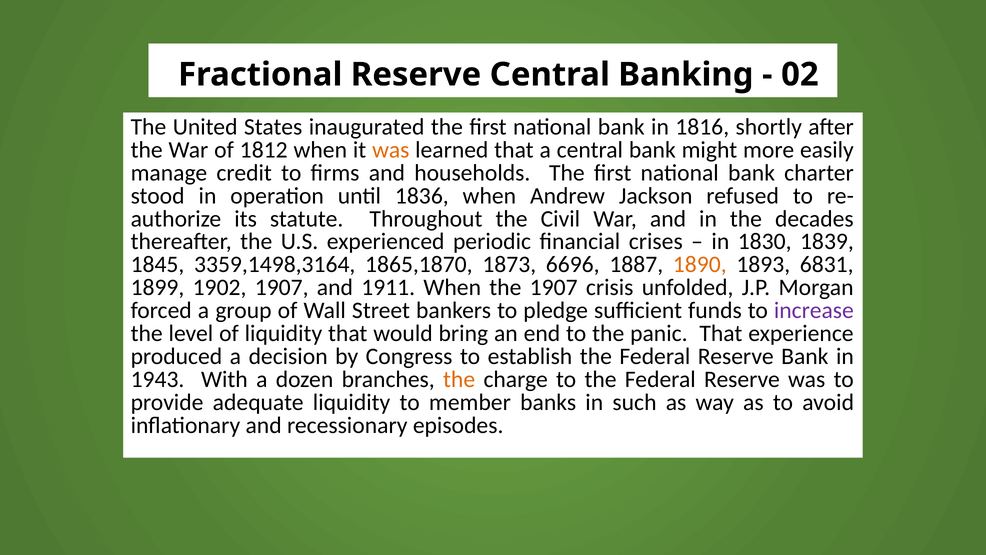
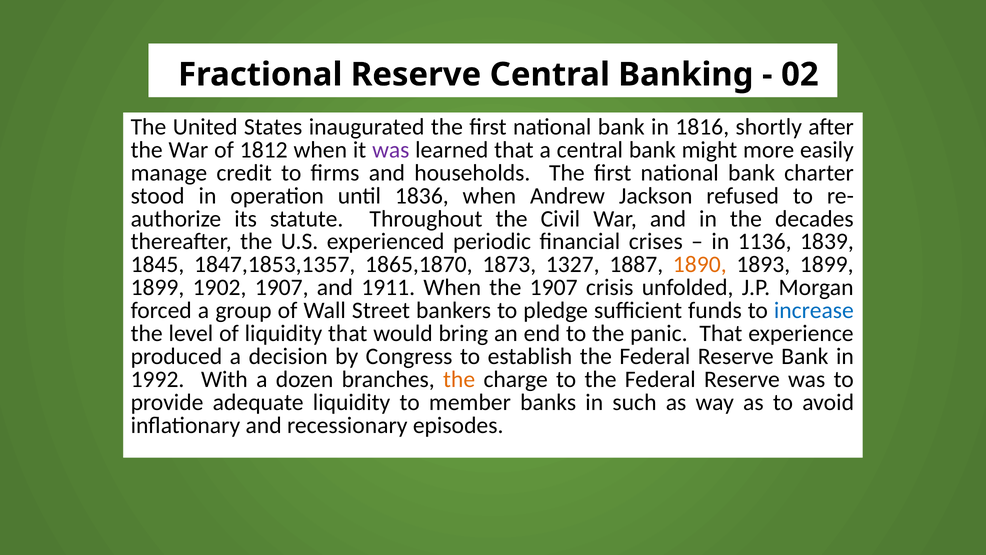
was colour: orange -> purple (391, 150)
1830: 1830 -> 1136 (765, 242)
3359,1498,3164: 3359,1498,3164 -> 1847,1853,1357 (275, 264)
6696: 6696 -> 1327 (573, 264)
1893 6831: 6831 -> 1899 (827, 264)
increase colour: purple -> blue (814, 310)
1943: 1943 -> 1992 (158, 379)
